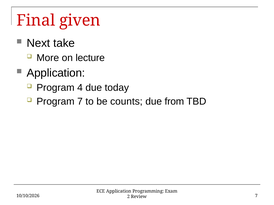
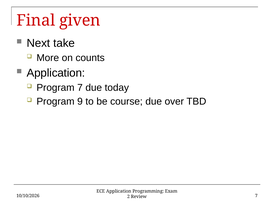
lecture: lecture -> counts (90, 58)
Program 4: 4 -> 7 (80, 88)
Program 7: 7 -> 9 (80, 102)
counts: counts -> course (126, 102)
from: from -> over (174, 102)
